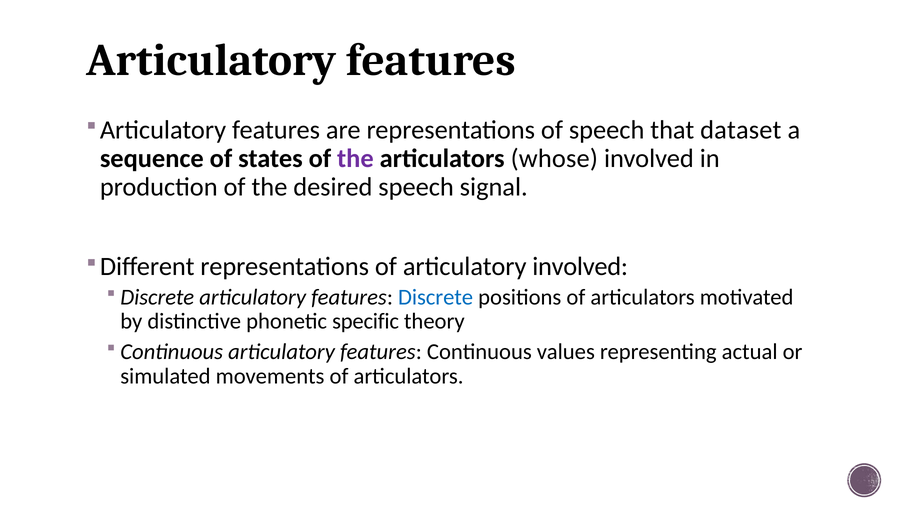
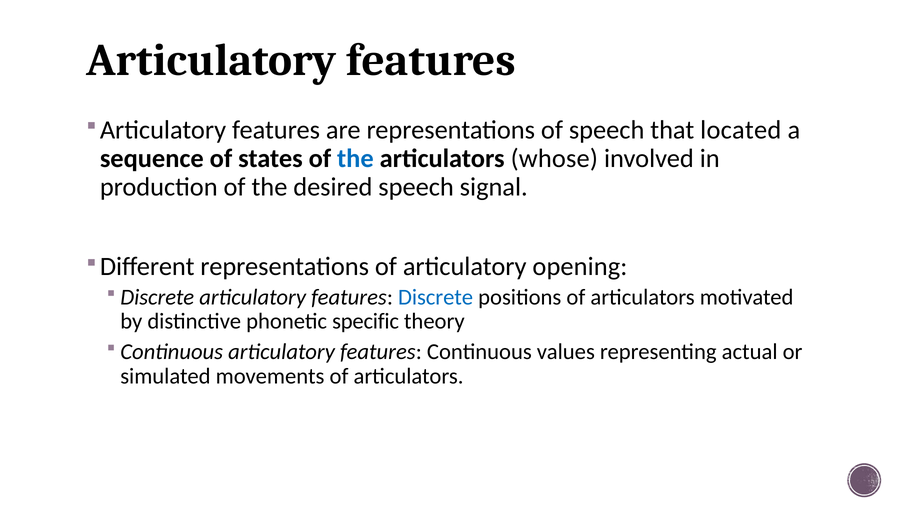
dataset: dataset -> located (741, 130)
the colour: purple -> blue (355, 158)
articulatory involved: involved -> opening (580, 266)
